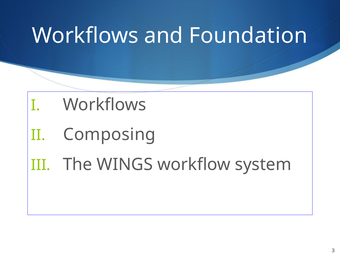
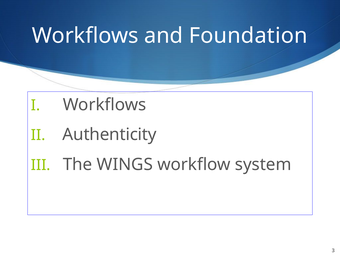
Composing: Composing -> Authenticity (110, 135)
